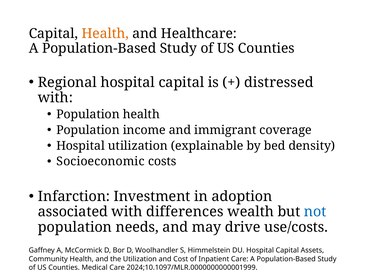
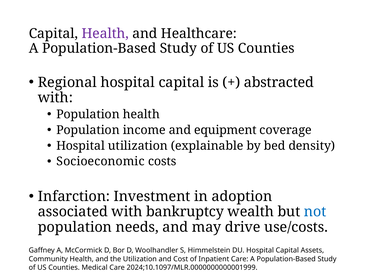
Health colour: orange -> purple (105, 34)
distressed: distressed -> abstracted (279, 82)
immigrant: immigrant -> equipment (225, 130)
differences: differences -> bankruptcy (185, 212)
